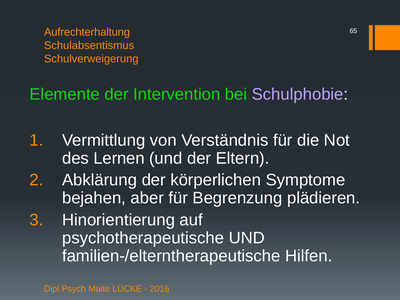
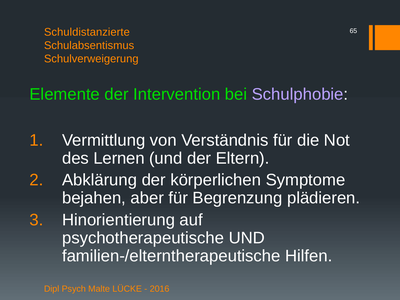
Aufrechterhaltung: Aufrechterhaltung -> Schuldistanzierte (87, 32)
